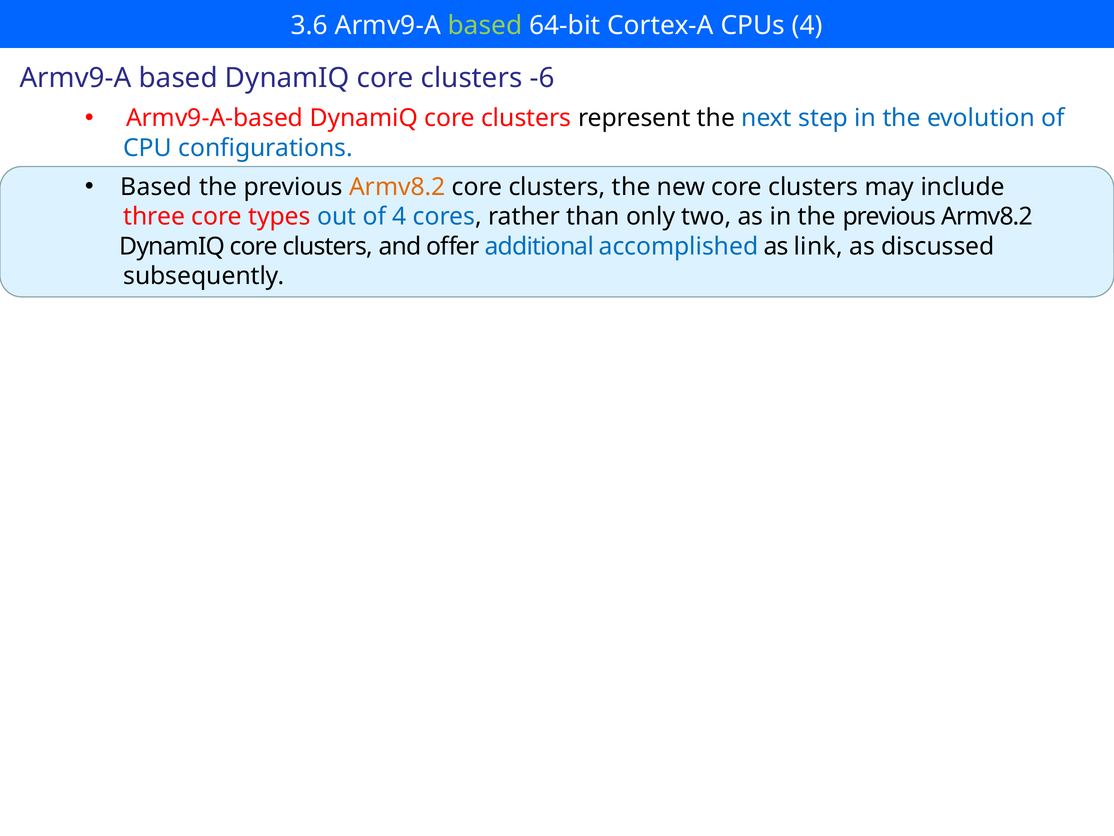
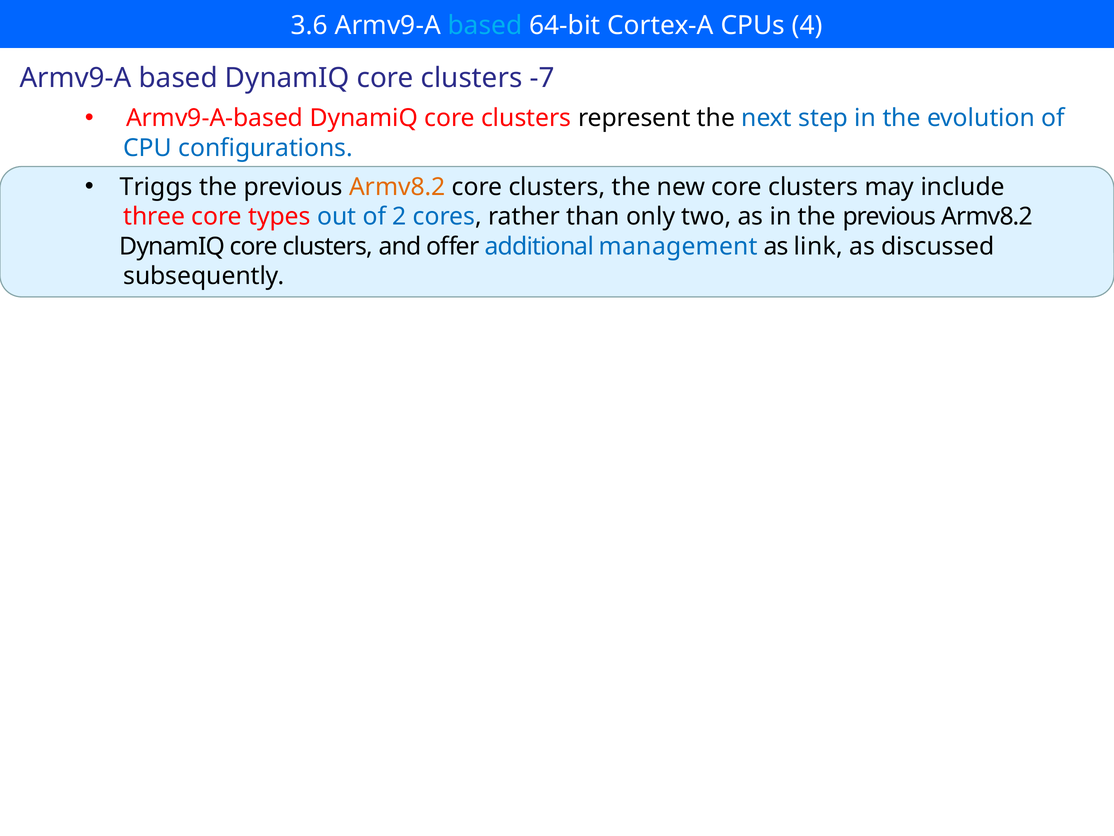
based colour: light green -> light blue (485, 26)
-6: -6 -> -7 (542, 78)
Based: Based -> Triggs (156, 187)
of 4: 4 -> 2 (400, 217)
accomplished: accomplished -> management (678, 246)
